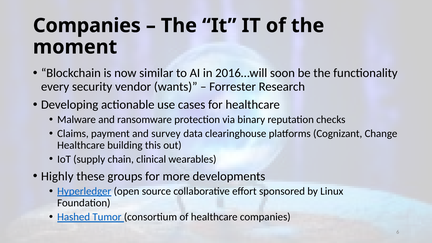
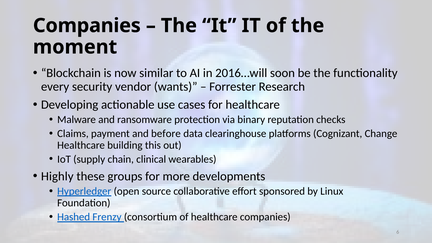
survey: survey -> before (166, 134)
Tumor: Tumor -> Frenzy (107, 217)
